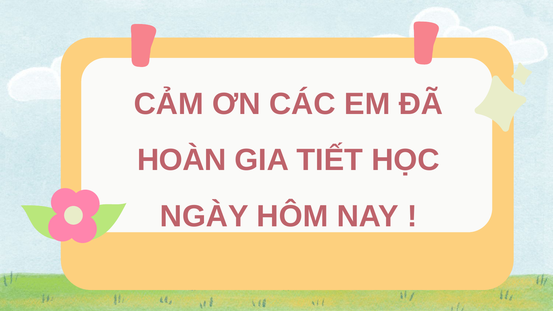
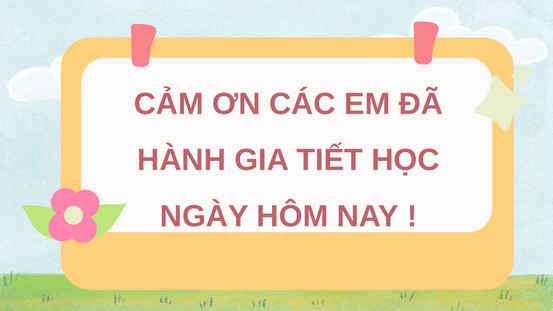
HOÀN: HOÀN -> HÀNH (182, 160)
